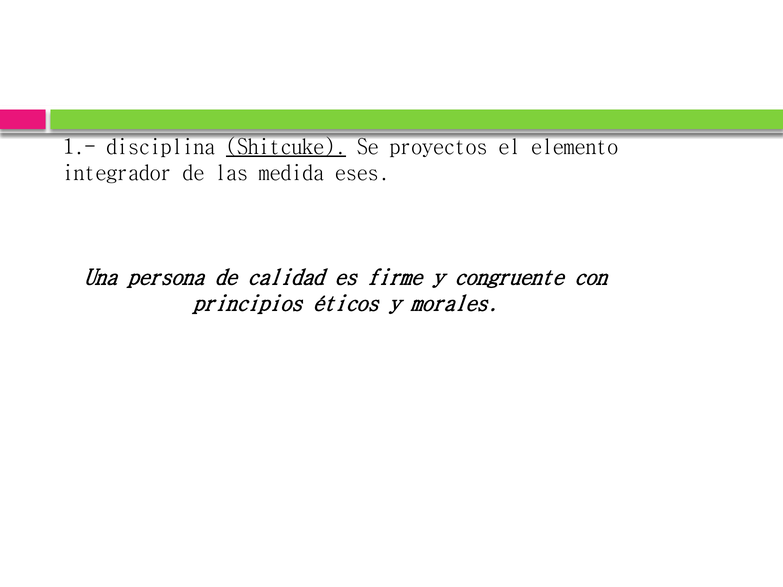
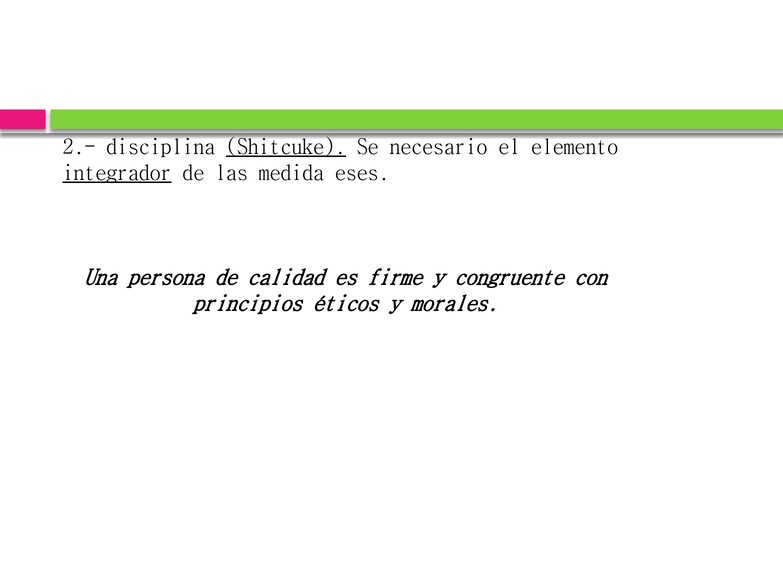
1.-: 1.- -> 2.- (79, 147)
proyectos: proyectos -> necesario (439, 147)
integrador underline: none -> present (117, 173)
